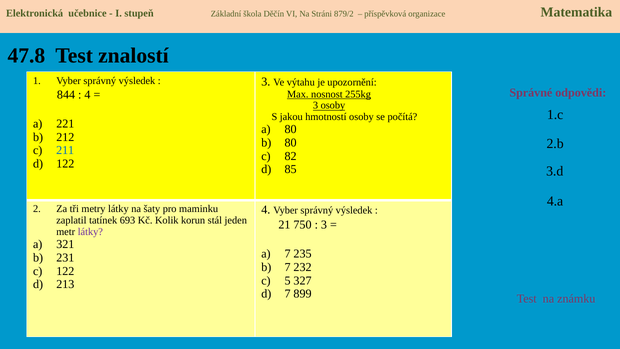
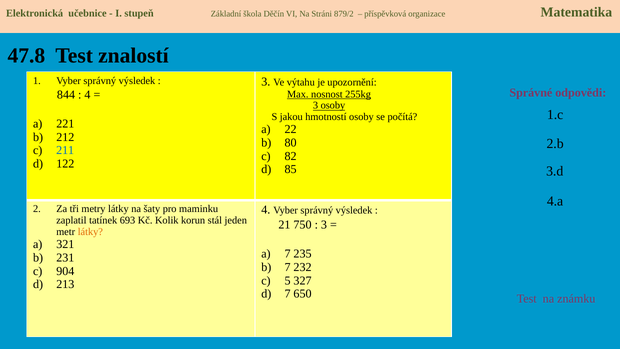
80: 80 -> 22 (291, 129)
látky colour: purple -> orange (90, 232)
122: 122 -> 904 (65, 271)
899: 899 -> 650 (303, 294)
